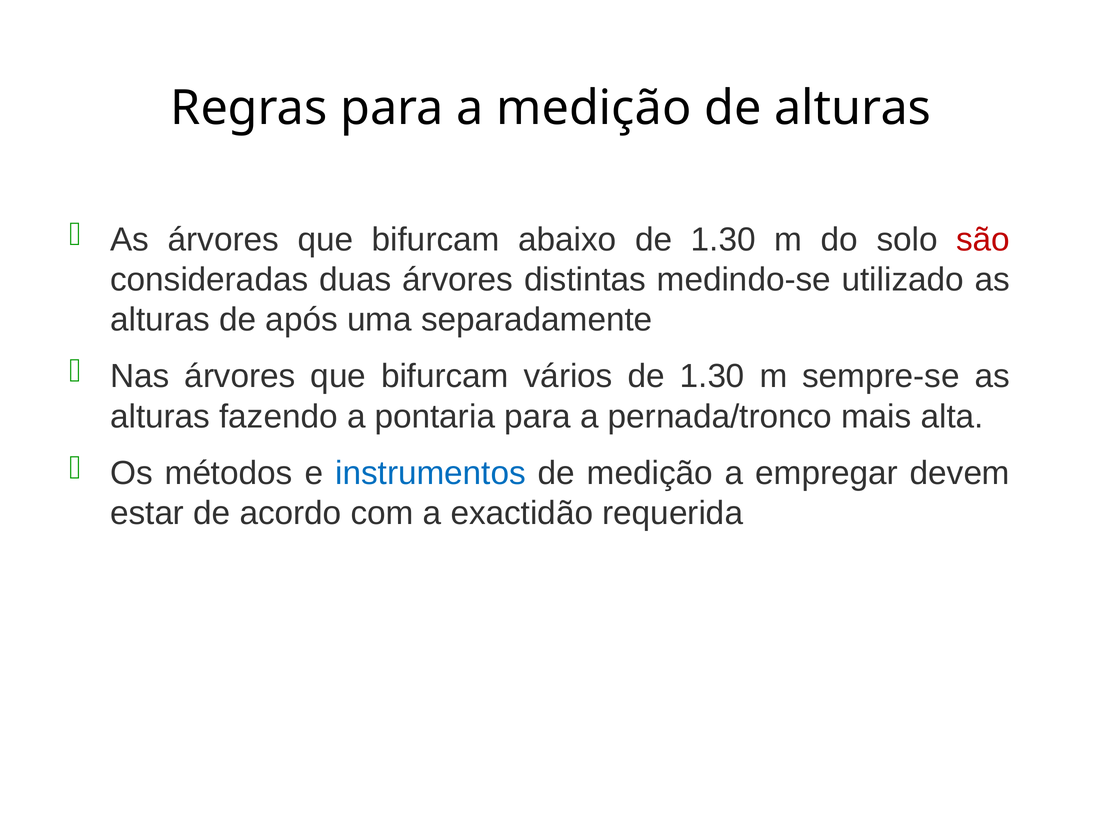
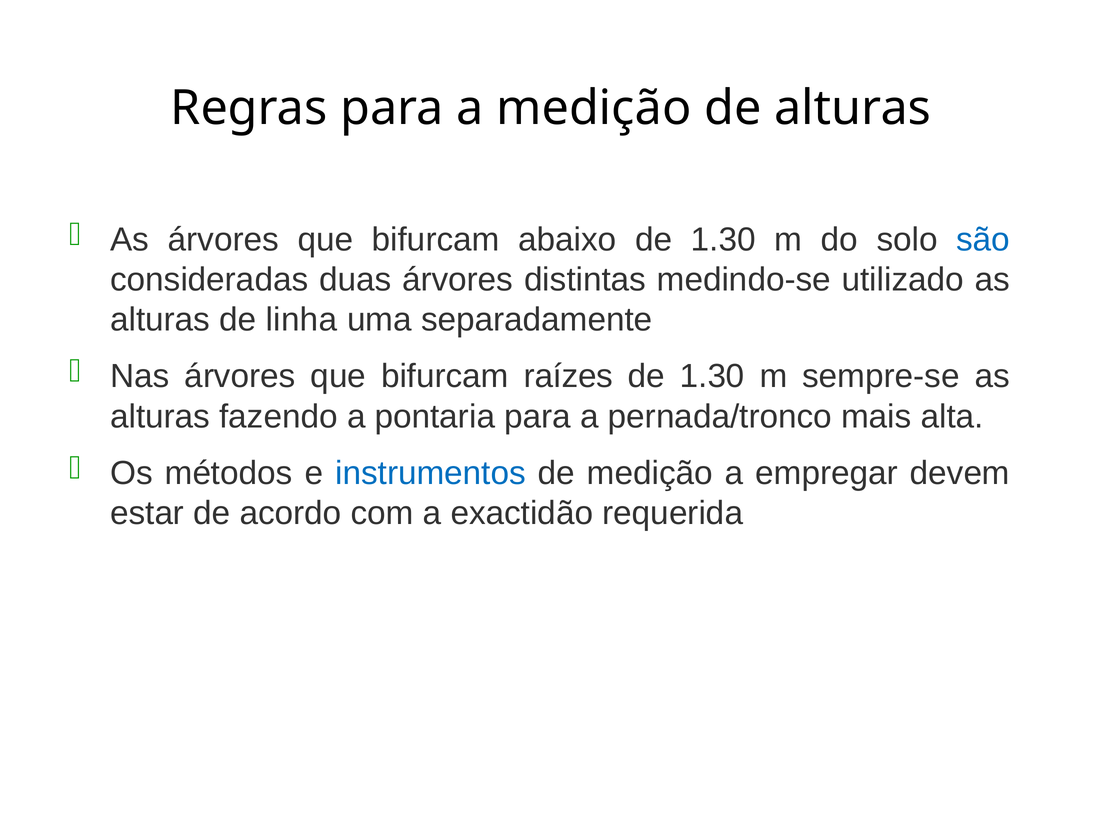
são colour: red -> blue (983, 239)
após: após -> linha (301, 320)
vários: vários -> raízes (568, 376)
